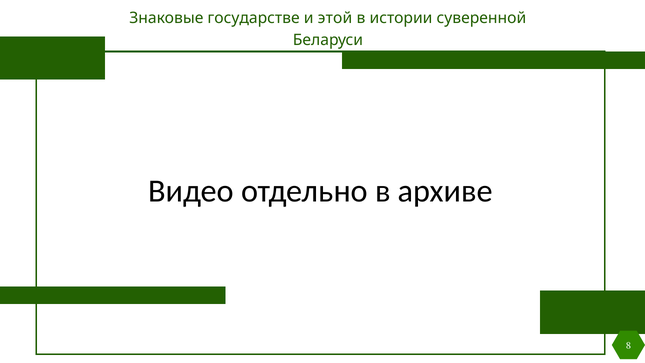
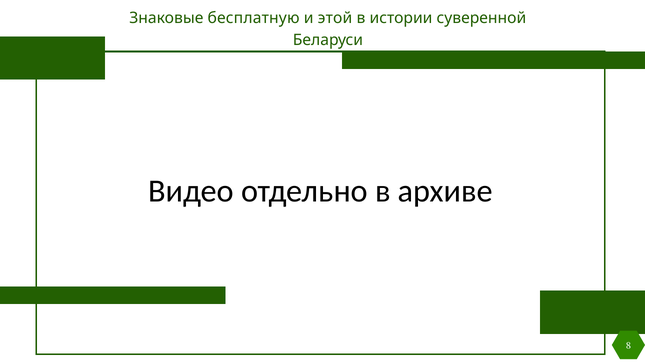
государстве: государстве -> бесплатную (254, 18)
